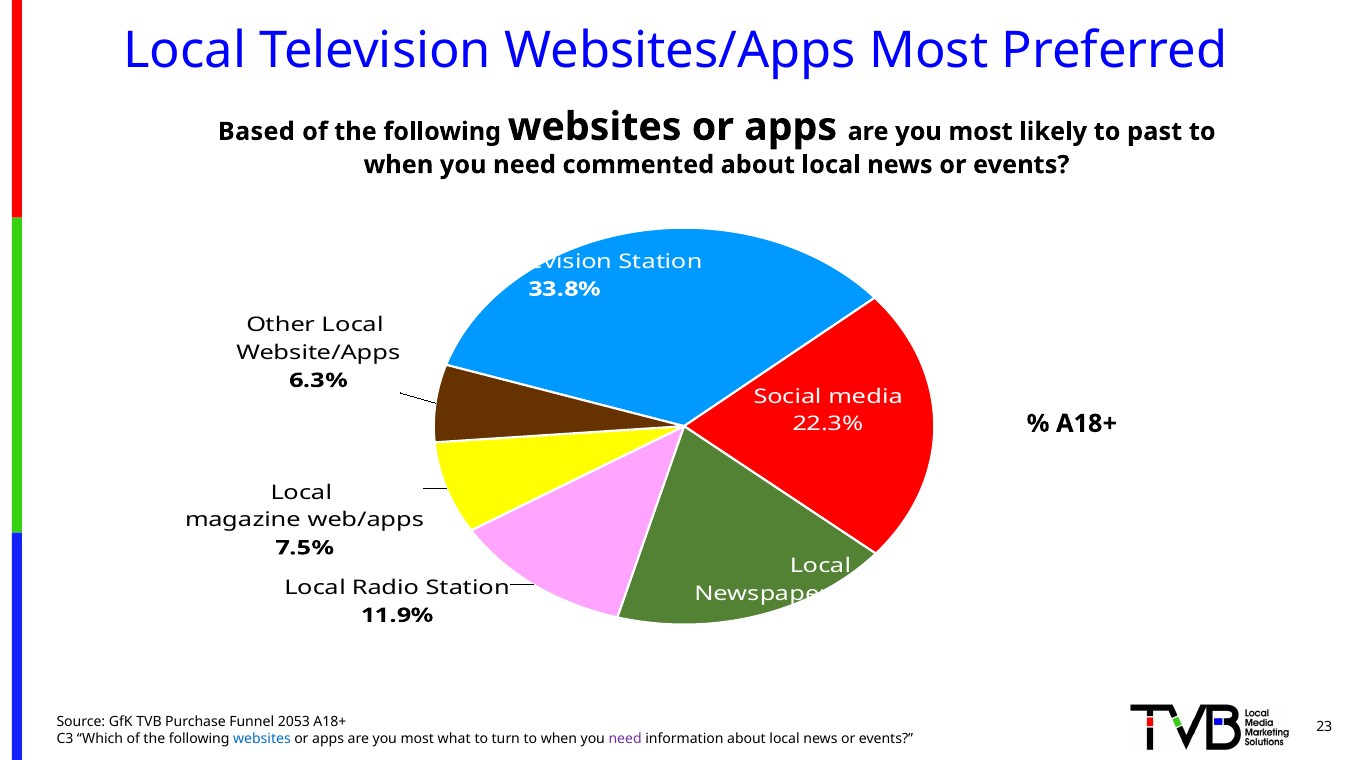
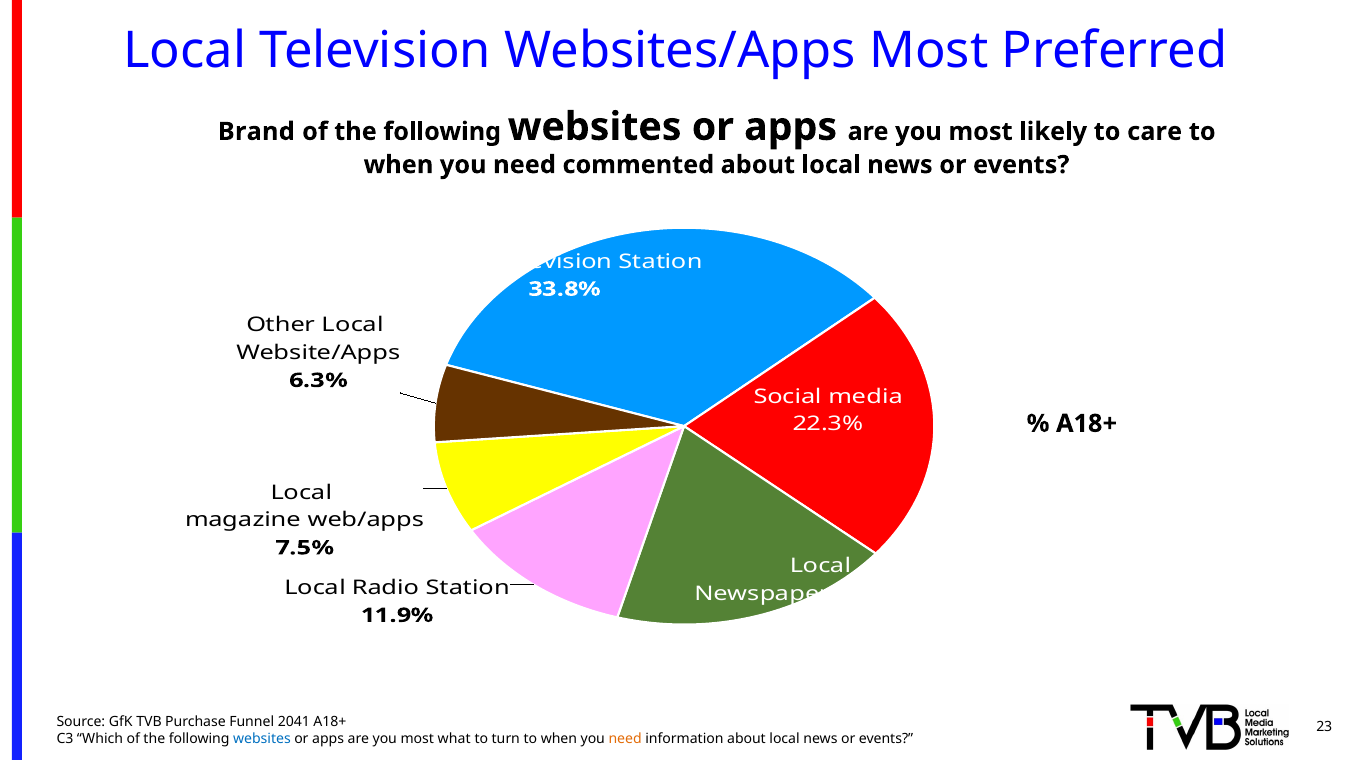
Based: Based -> Brand (256, 132)
past: past -> care (1155, 132)
2053: 2053 -> 2041 (294, 722)
need colour: purple -> orange (625, 739)
